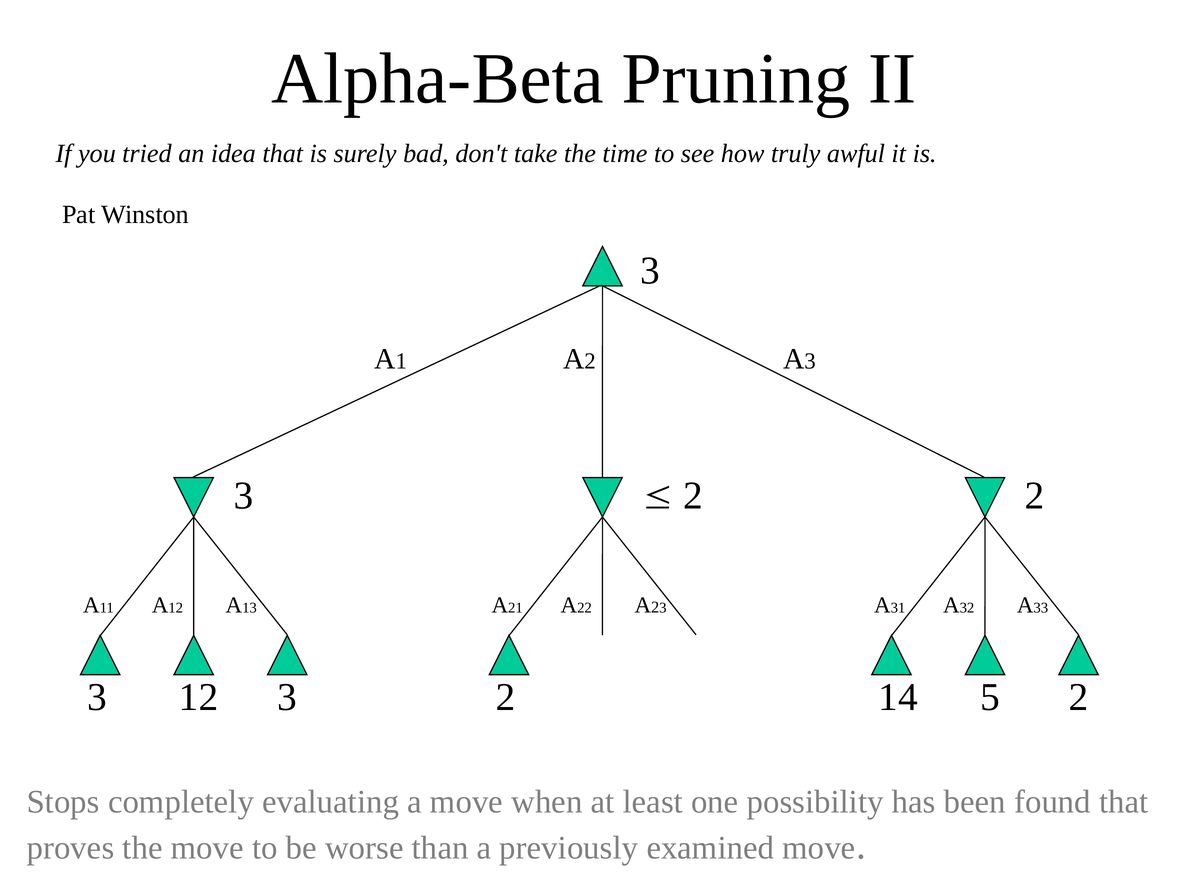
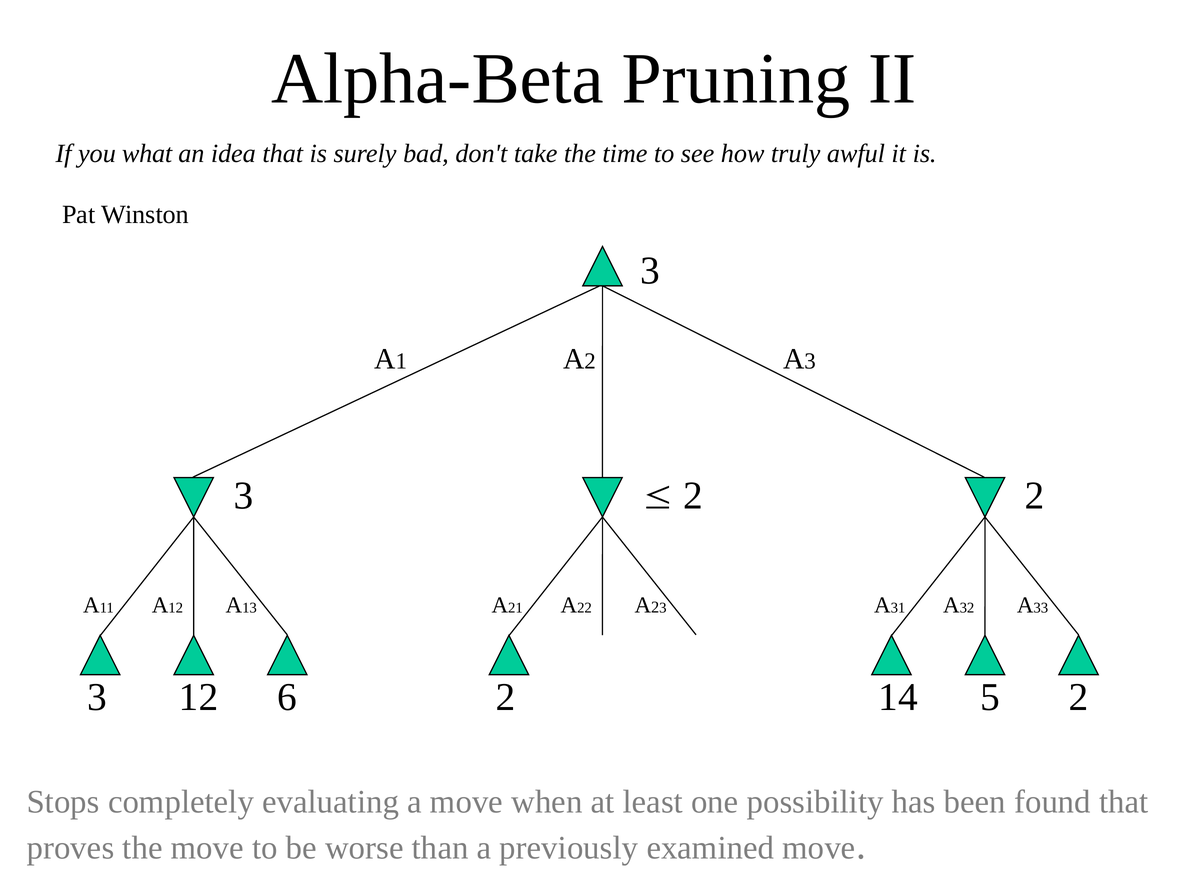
tried: tried -> what (147, 154)
12 3: 3 -> 6 (287, 697)
